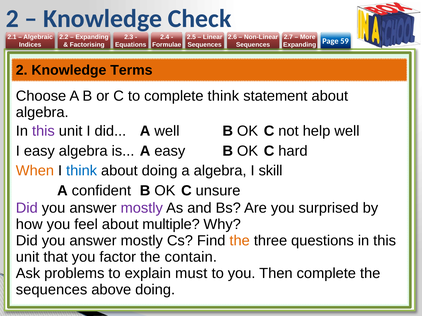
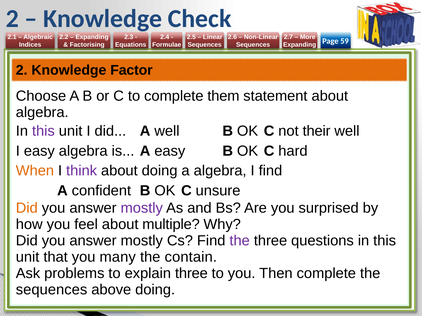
Terms: Terms -> Factor (131, 70)
complete think: think -> them (223, 96)
help: help -> their (317, 131)
think colour: blue -> purple (82, 171)
I skill: skill -> find (270, 171)
Did colour: purple -> orange (27, 208)
the colour: orange -> purple (240, 241)
factor: factor -> many (118, 257)
explain must: must -> three (191, 274)
